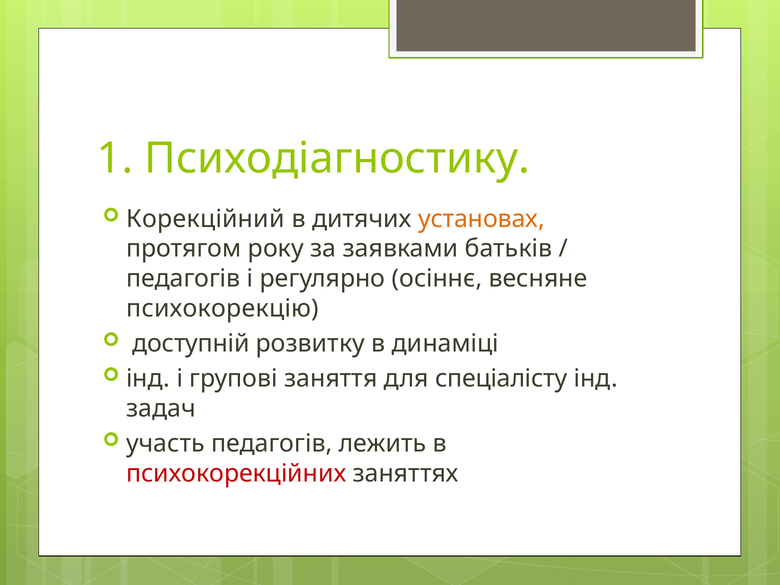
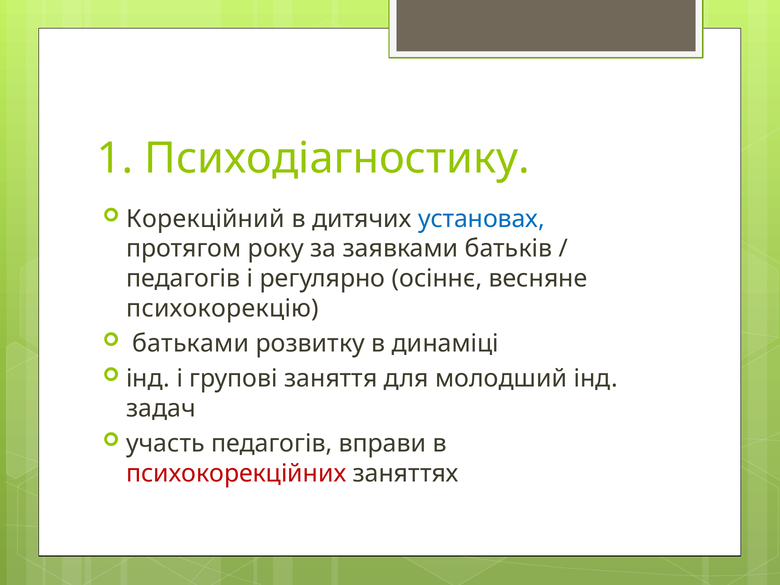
установах colour: orange -> blue (481, 219)
доступній: доступній -> батьками (191, 344)
спеціалісту: спеціалісту -> молодший (501, 379)
лежить: лежить -> вправи (382, 444)
